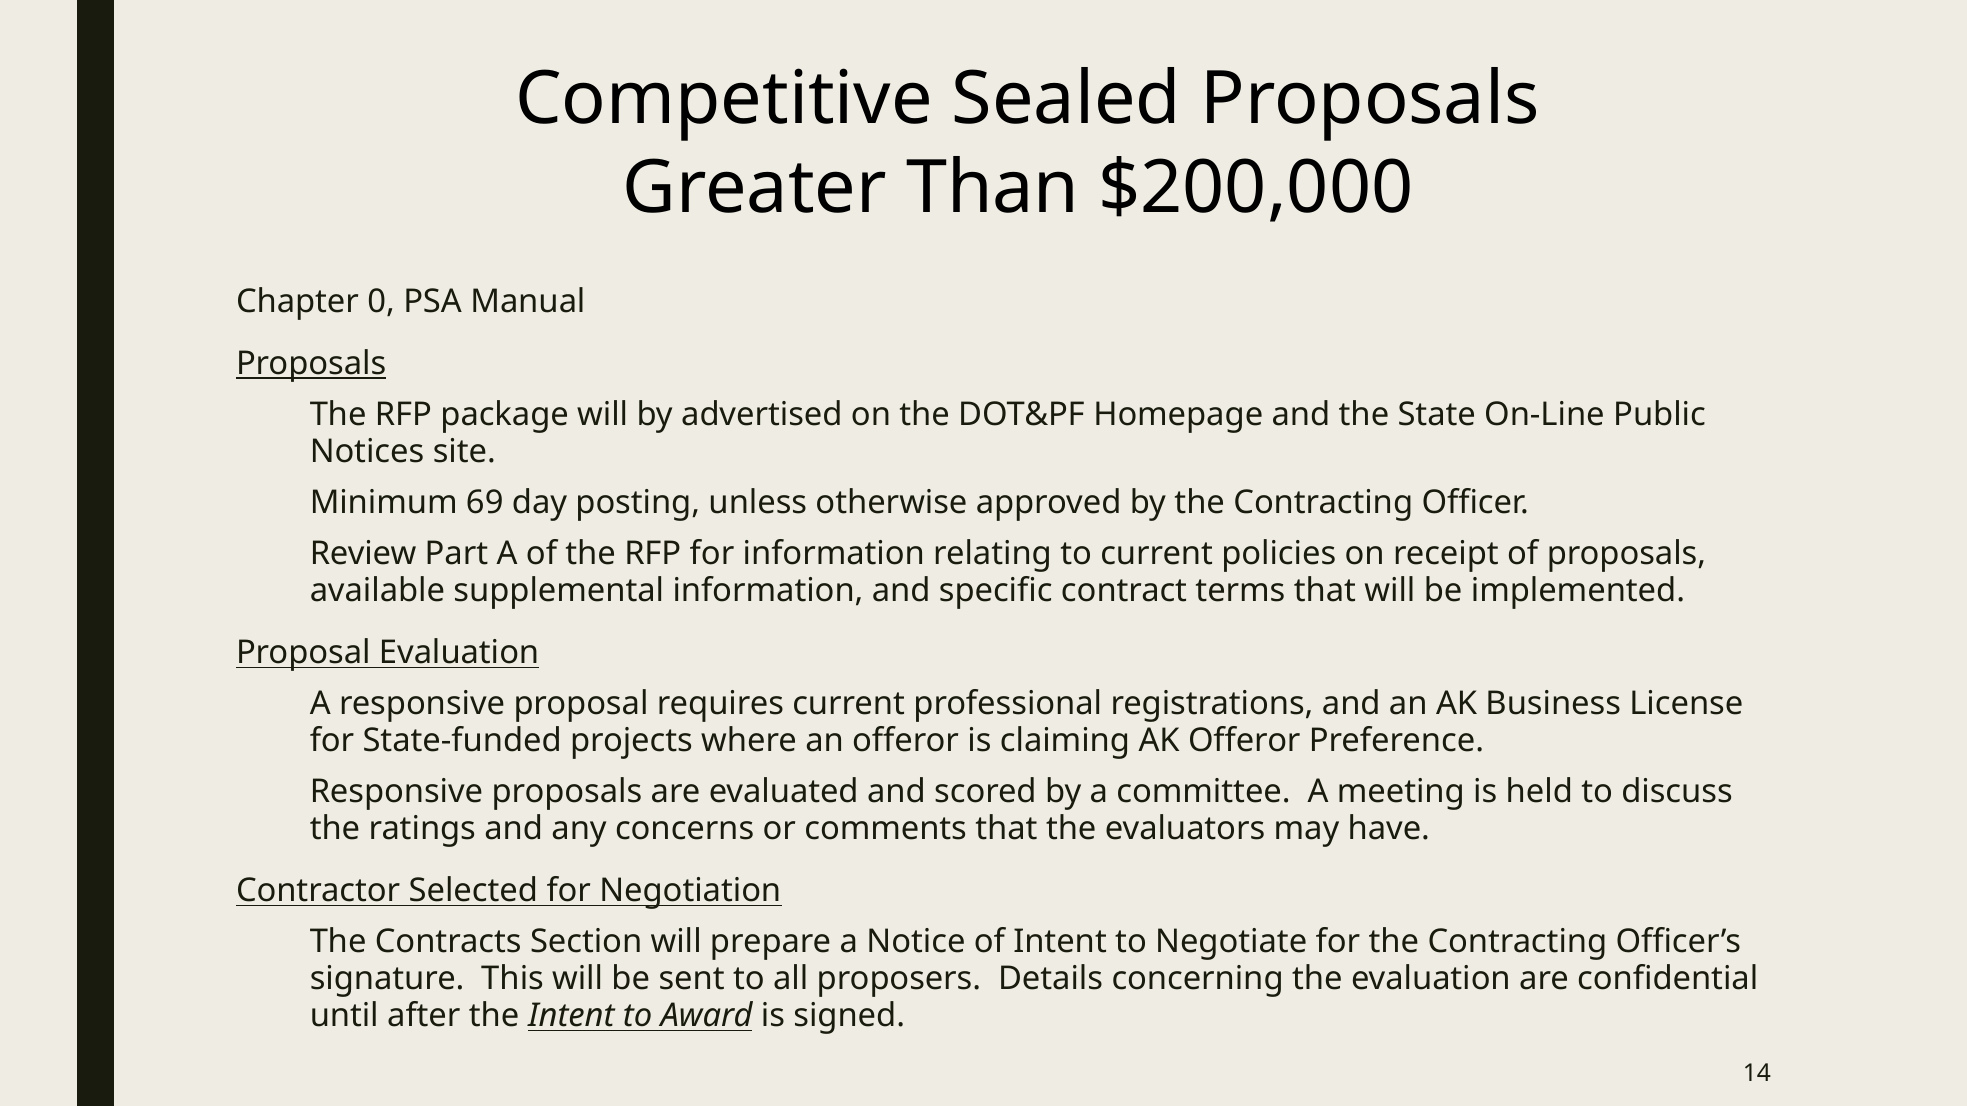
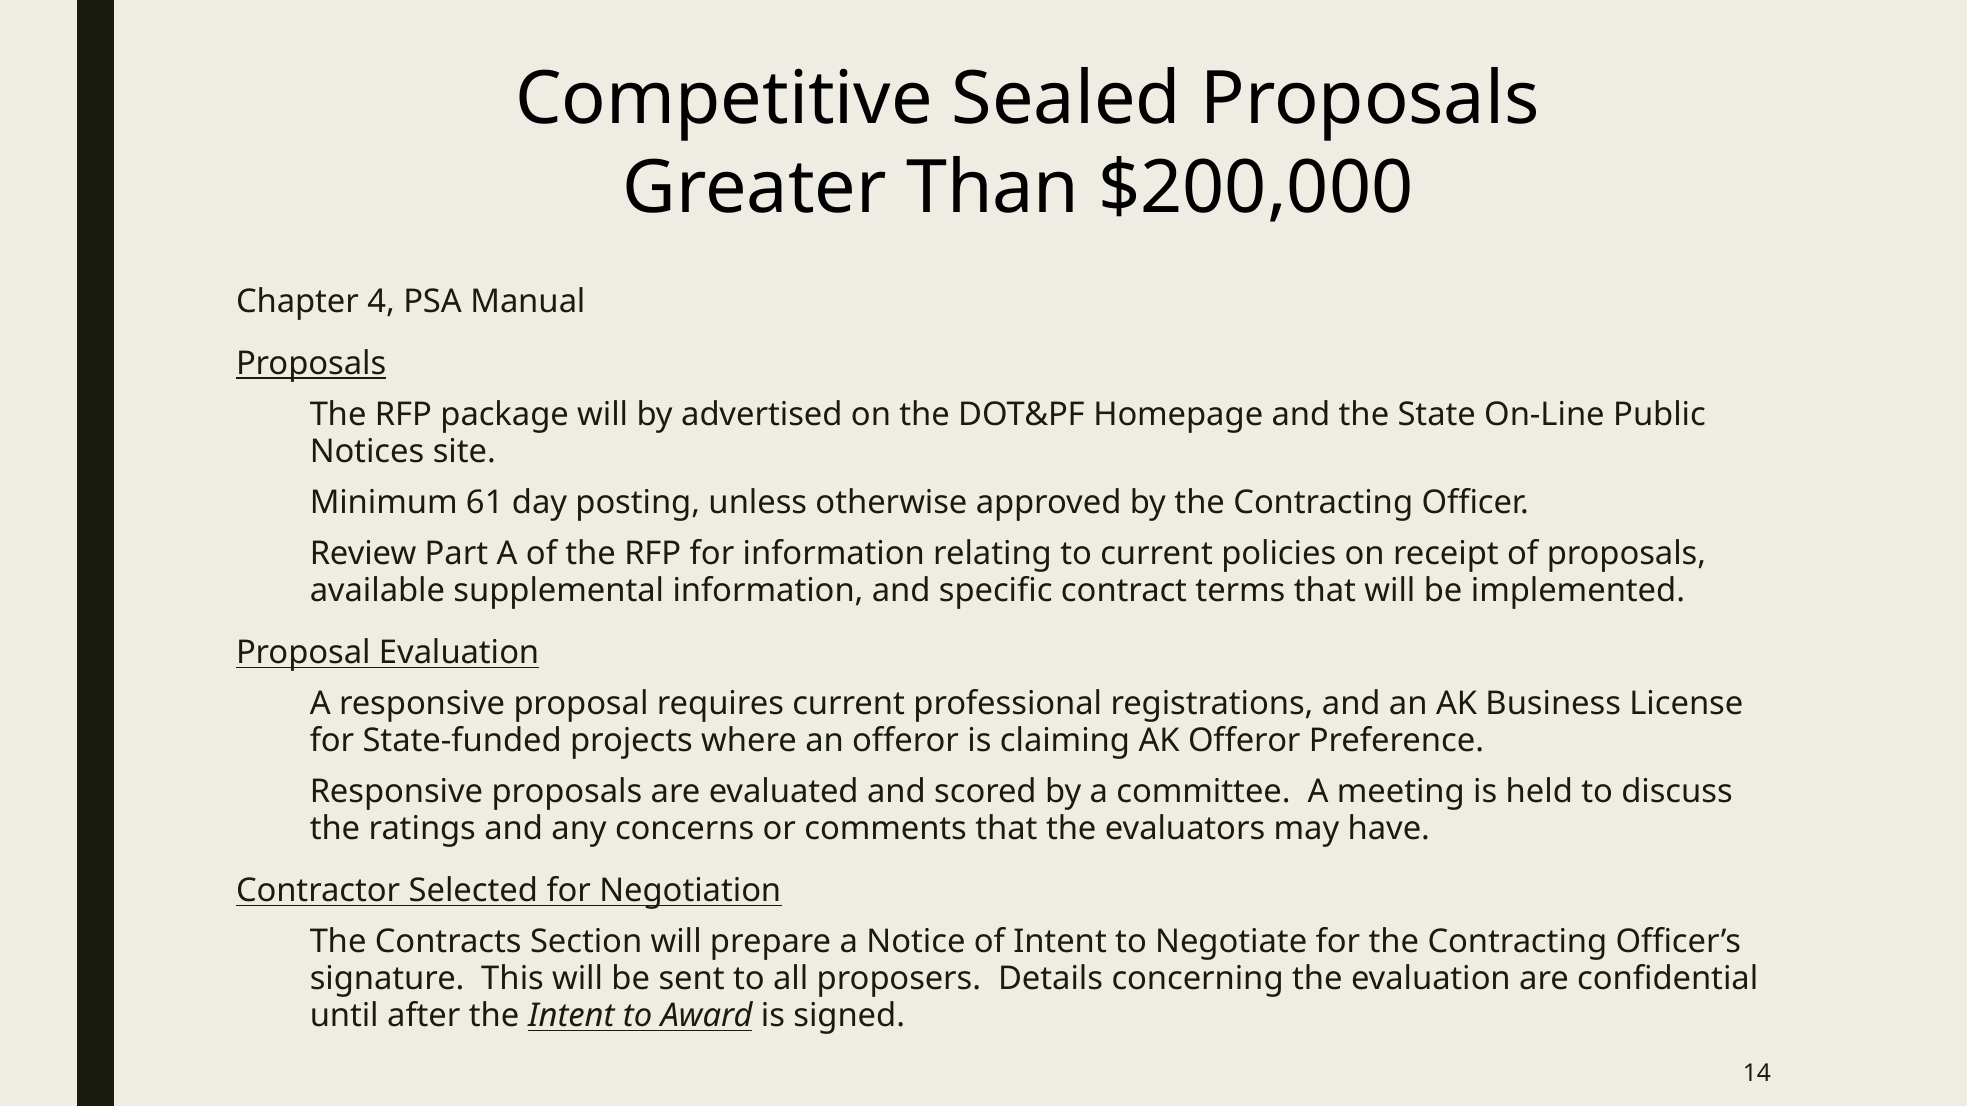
0: 0 -> 4 (381, 302)
69: 69 -> 61 (485, 503)
